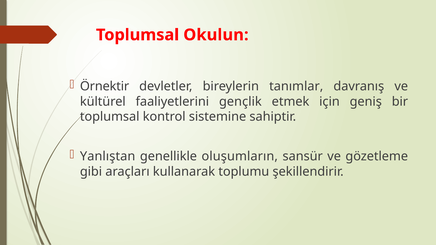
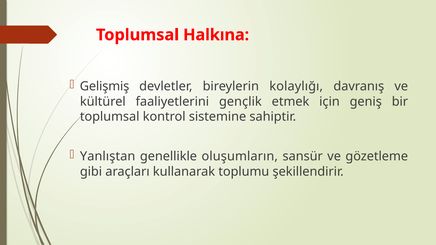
Okulun: Okulun -> Halkına (216, 35)
Örnektir: Örnektir -> Gelişmiş (105, 86)
tanımlar: tanımlar -> kolaylığı (296, 86)
